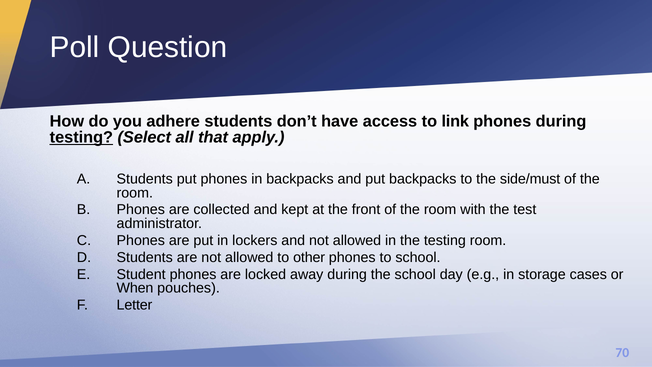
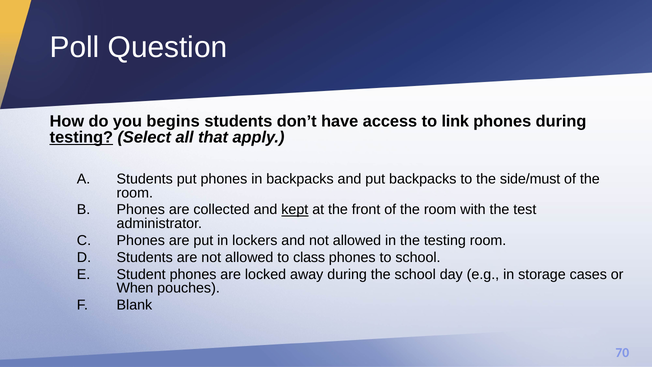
adhere: adhere -> begins (173, 121)
kept underline: none -> present (295, 210)
other: other -> class (309, 257)
Letter: Letter -> Blank (134, 305)
